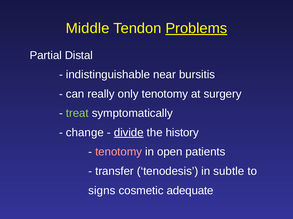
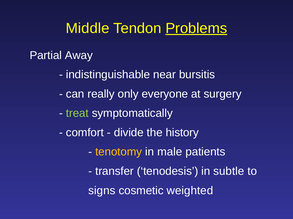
Distal: Distal -> Away (79, 55)
only tenotomy: tenotomy -> everyone (165, 94)
change: change -> comfort (85, 133)
divide underline: present -> none (129, 133)
tenotomy colour: pink -> yellow (119, 152)
open: open -> male (170, 152)
adequate: adequate -> weighted (190, 191)
